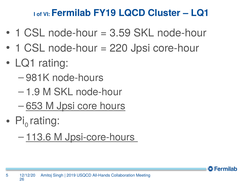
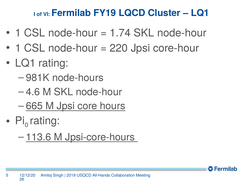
3.59: 3.59 -> 1.74 (120, 33)
1.9: 1.9 -> 4.6 (33, 92)
653: 653 -> 665 (34, 106)
